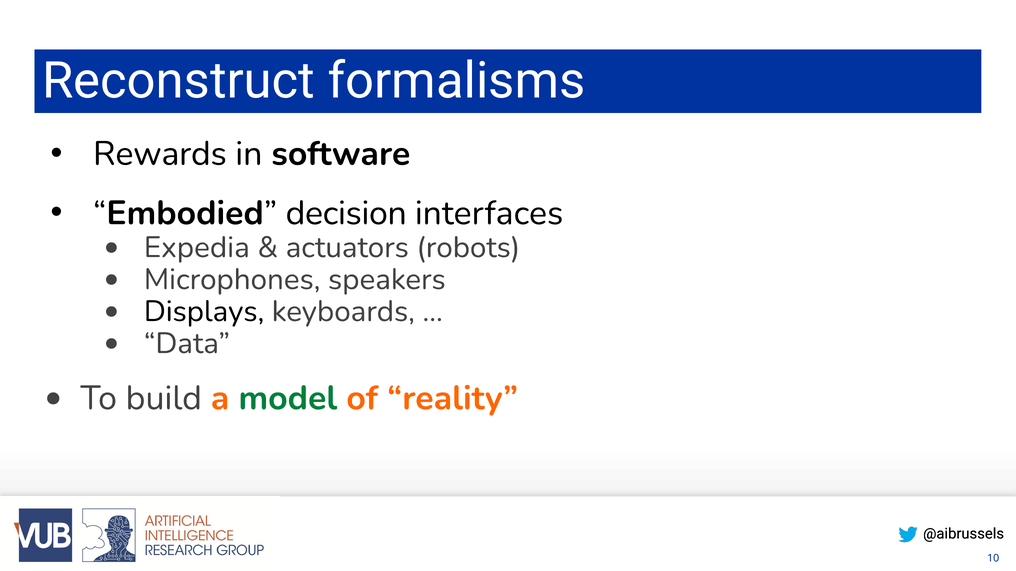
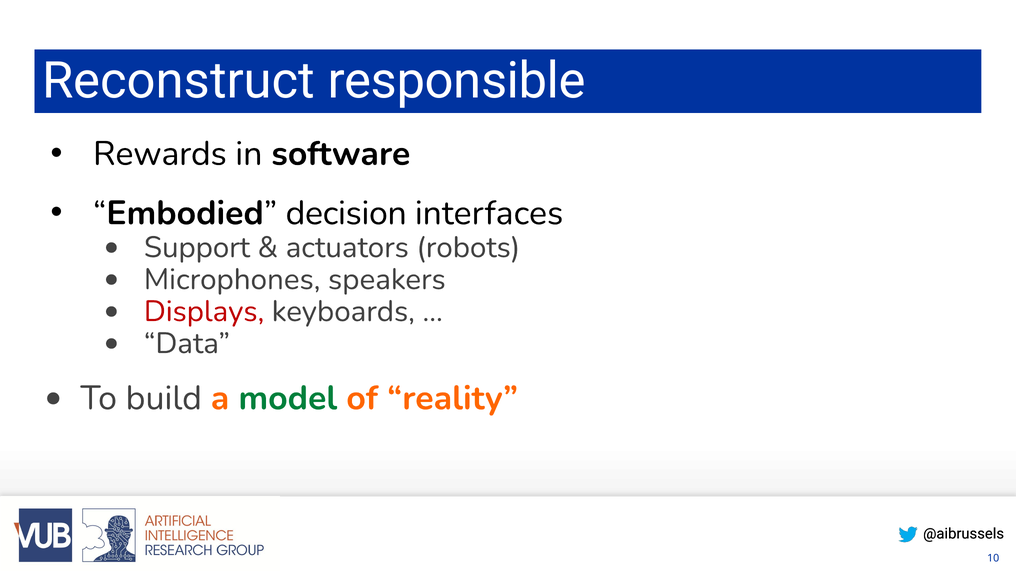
formalisms: formalisms -> responsible (457, 81)
Expedia: Expedia -> Support (197, 248)
Displays colour: black -> red (204, 312)
